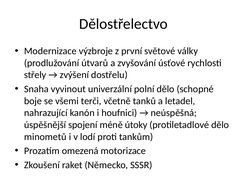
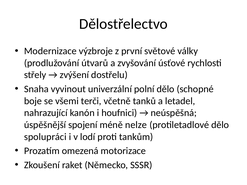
útoky: útoky -> nelze (136, 125)
minometů: minometů -> spolupráci (45, 137)
